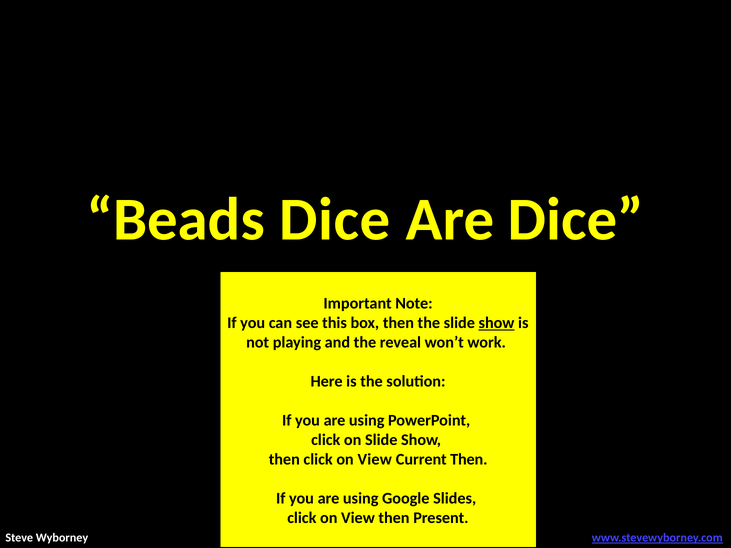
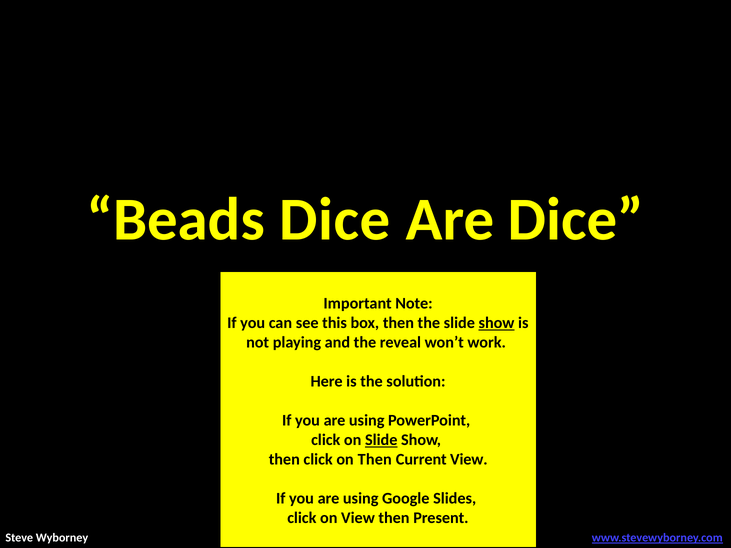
Slide underline: none -> present (381, 440)
then click on View: View -> Then (375, 459)
Current Then: Then -> View (469, 459)
